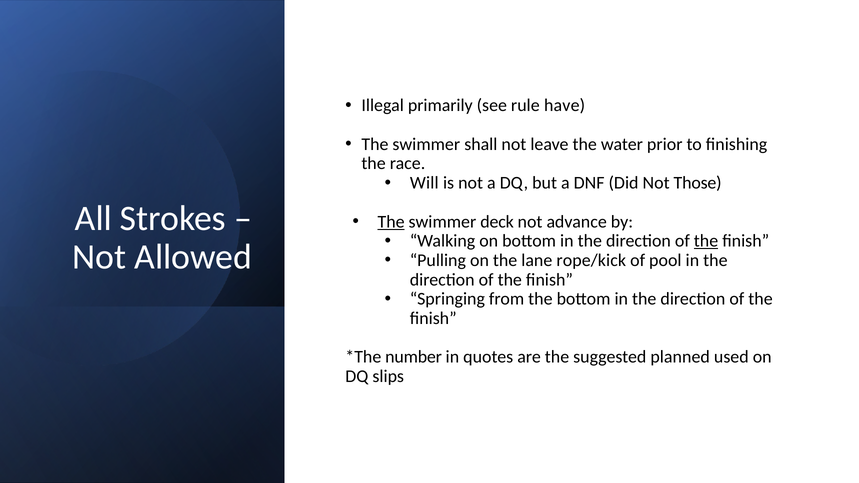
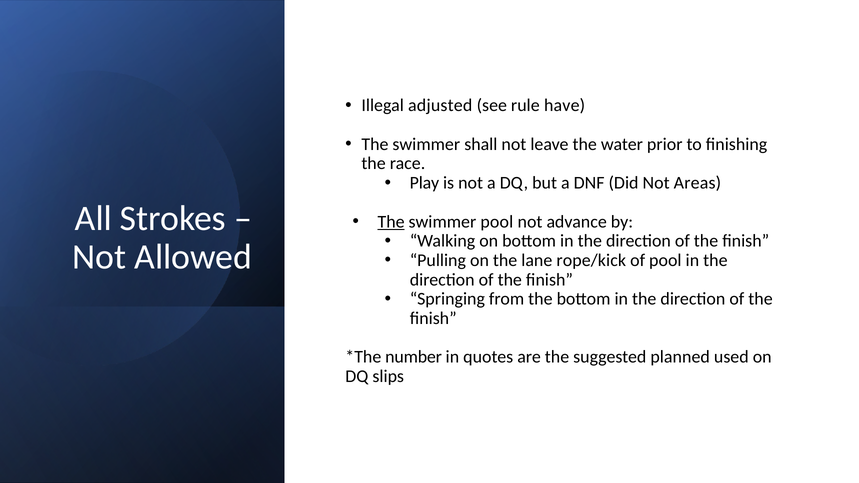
primarily: primarily -> adjusted (440, 106)
Will: Will -> Play (424, 183)
Those: Those -> Areas (697, 183)
swimmer deck: deck -> pool (497, 222)
the underline: present -> none (706, 241)
